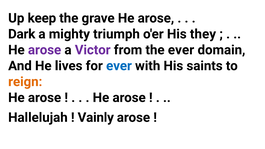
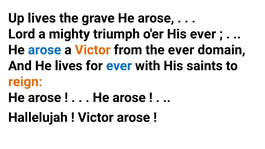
Up keep: keep -> lives (42, 18)
Dark: Dark -> Lord (22, 34)
His they: they -> ever (203, 34)
arose colour: purple -> blue (45, 50)
Victor colour: purple -> orange (93, 50)
Vainly: Vainly -> Victor (96, 118)
